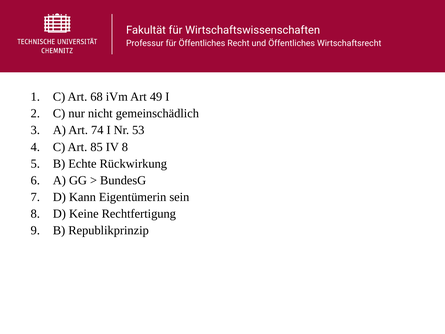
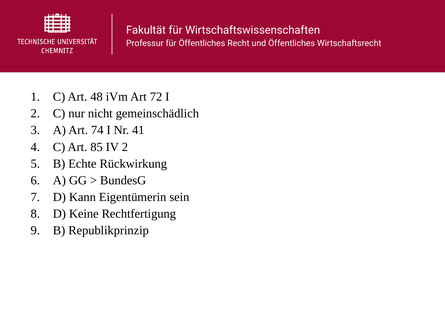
68: 68 -> 48 (97, 97)
49: 49 -> 72 (156, 97)
53: 53 -> 41 (138, 130)
IV 8: 8 -> 2 (125, 147)
